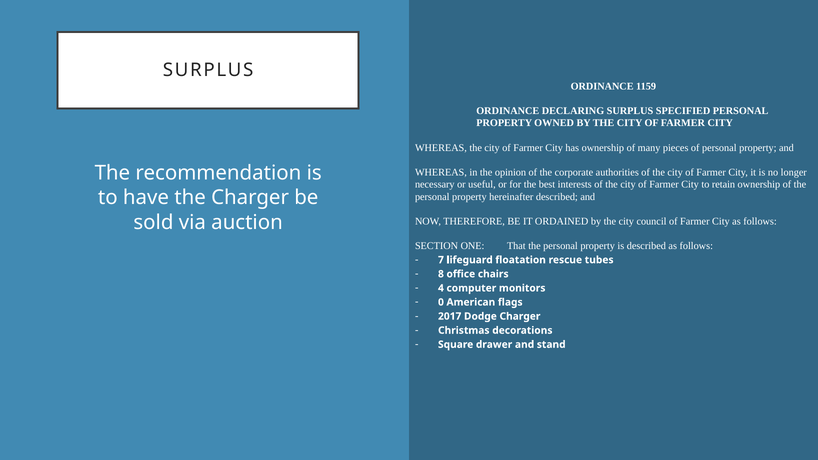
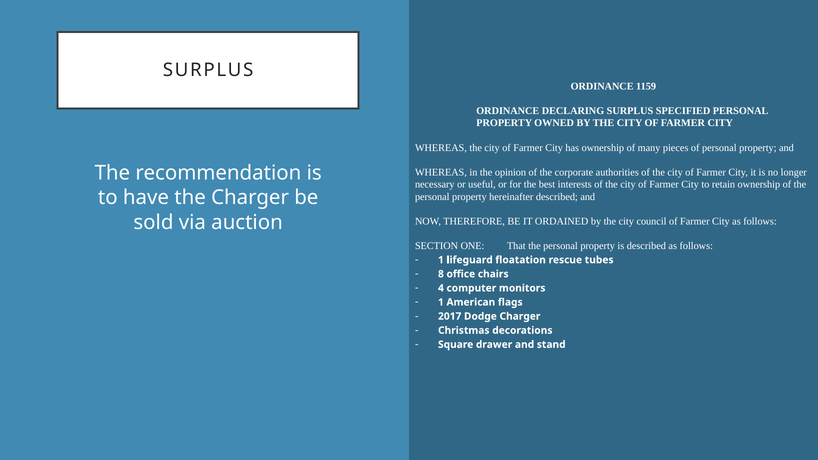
7: 7 -> 1 (441, 260)
0: 0 -> 1 (441, 302)
